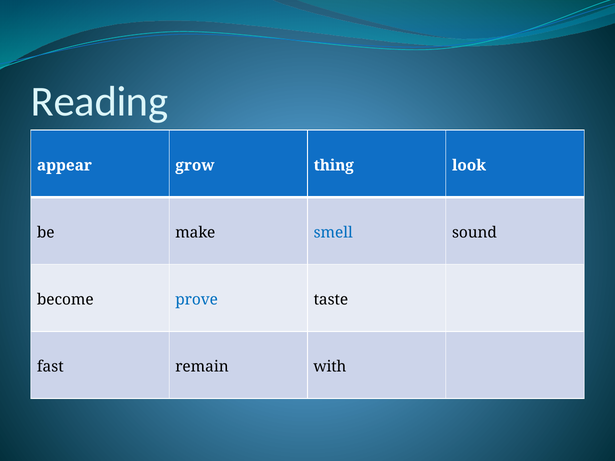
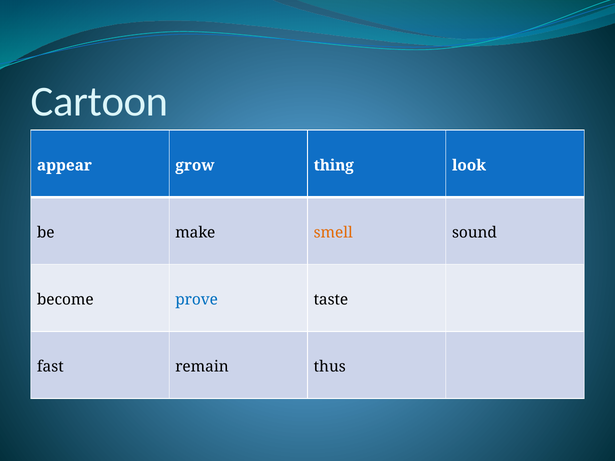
Reading: Reading -> Cartoon (99, 102)
smell colour: blue -> orange (333, 233)
with: with -> thus (330, 367)
